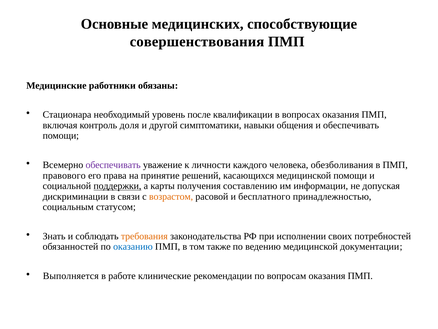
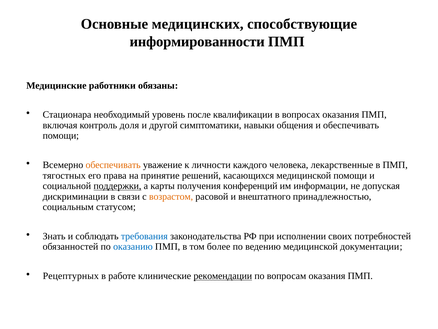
совершенствования: совершенствования -> информированности (197, 42)
обеспечивать colour: purple -> orange (113, 165)
обезболивания: обезболивания -> лекарственные (342, 165)
правового: правового -> тягостных (64, 175)
составлению: составлению -> конференций (250, 186)
бесплатного: бесплатного -> внештатного (264, 196)
требования colour: orange -> blue (144, 236)
также: также -> более (219, 246)
Выполняется: Выполняется -> Рецептурных (71, 276)
рекомендации underline: none -> present (223, 276)
